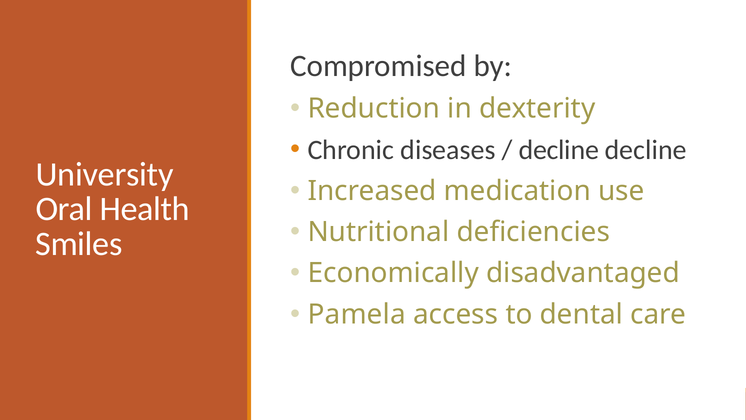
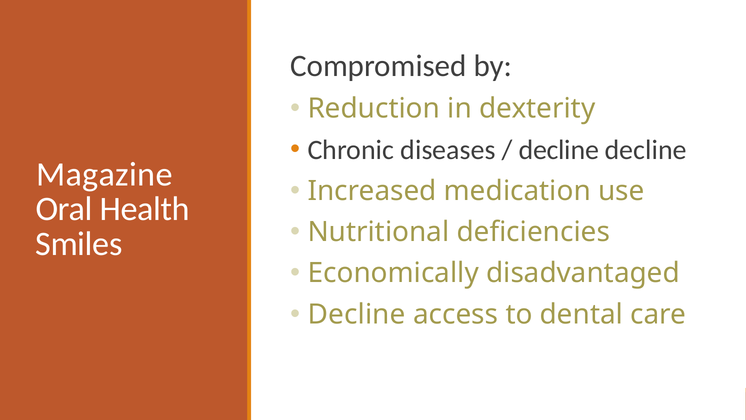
University: University -> Magazine (104, 174)
Pamela: Pamela -> Decline (357, 314)
